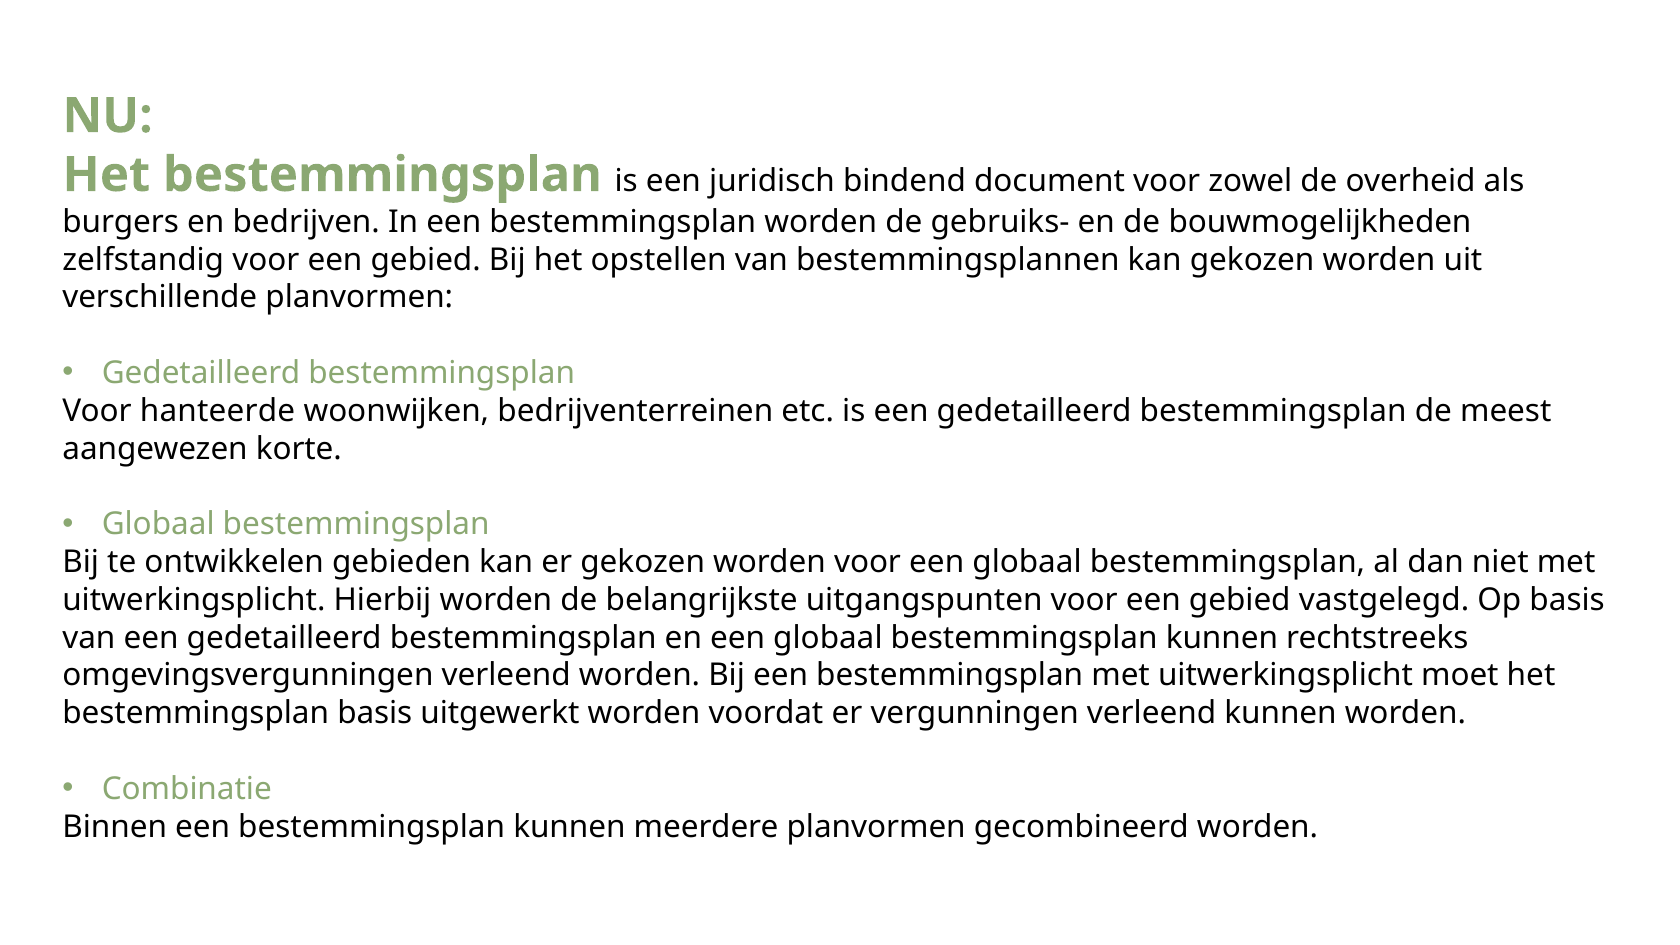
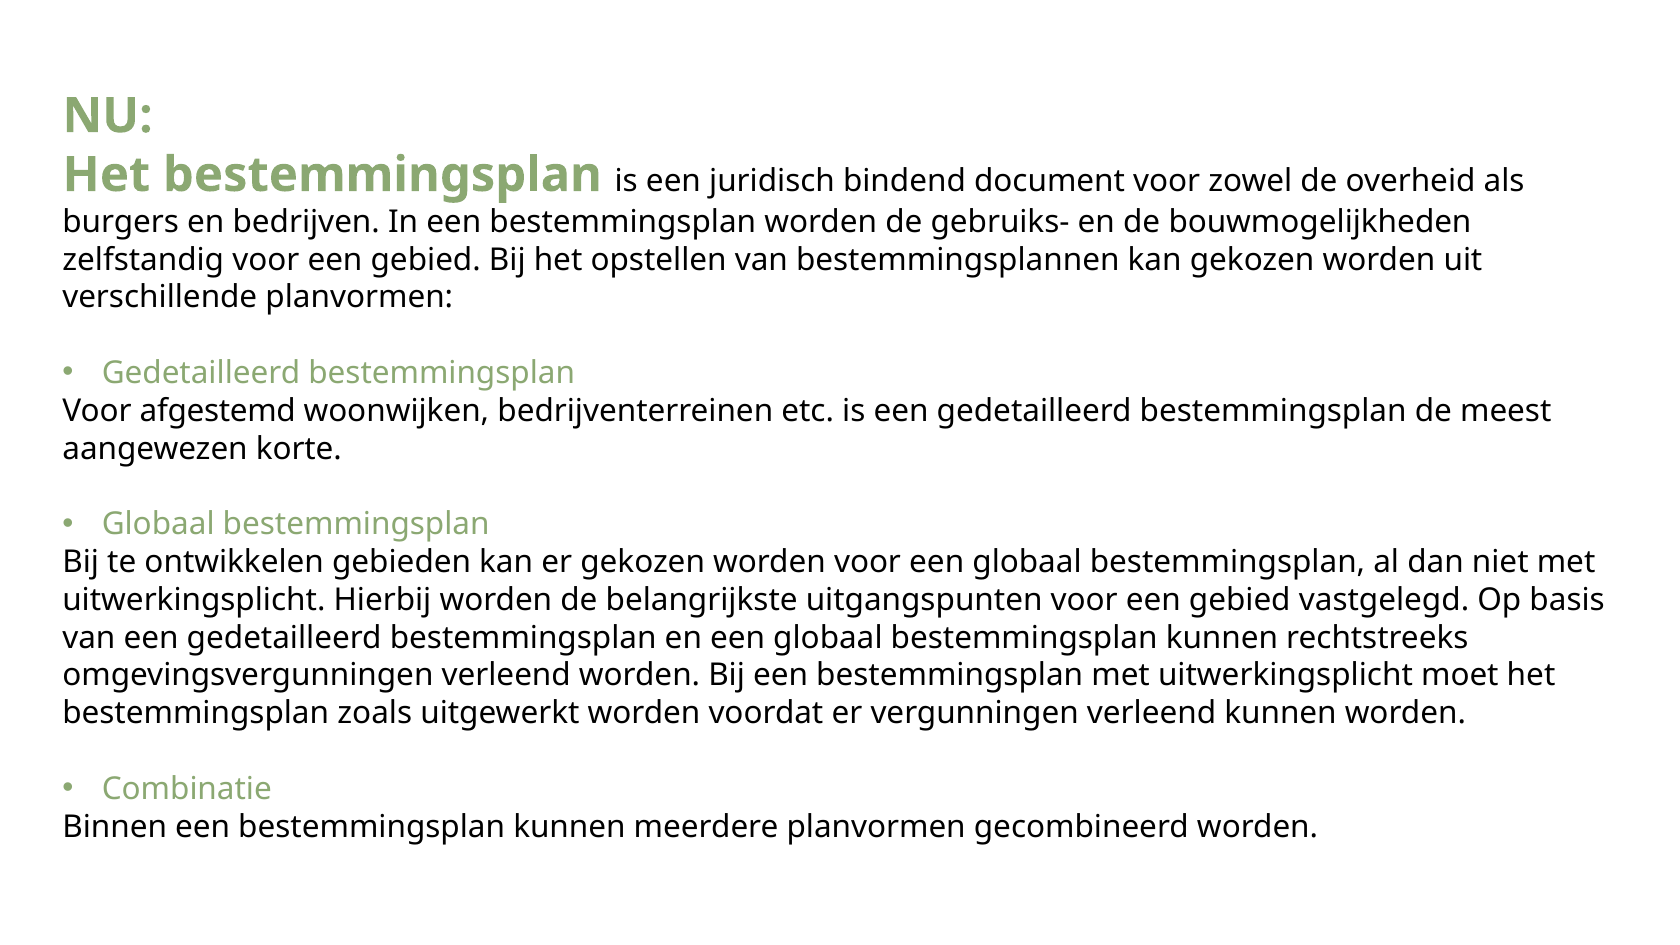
hanteerde: hanteerde -> afgestemd (218, 411)
bestemmingsplan basis: basis -> zoals (375, 713)
